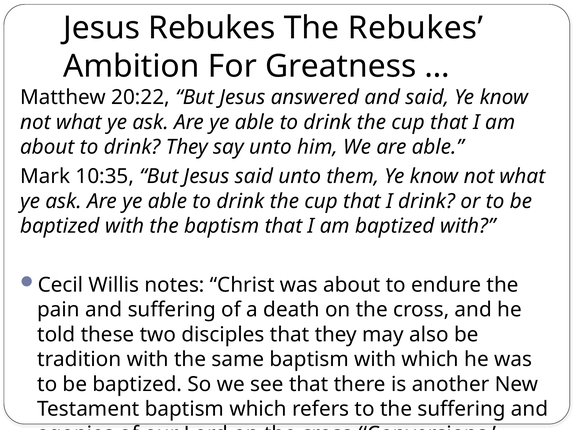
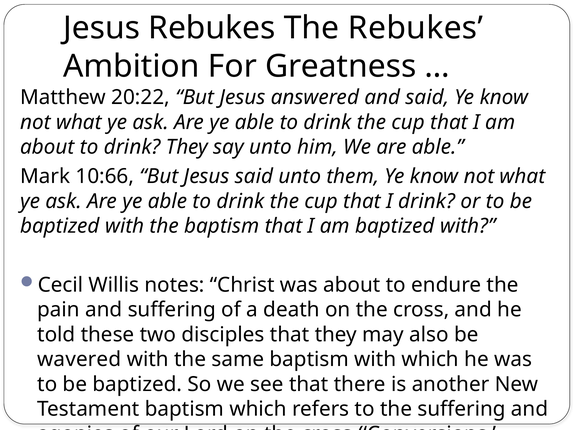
10:35: 10:35 -> 10:66 (105, 177)
tradition: tradition -> wavered (79, 360)
